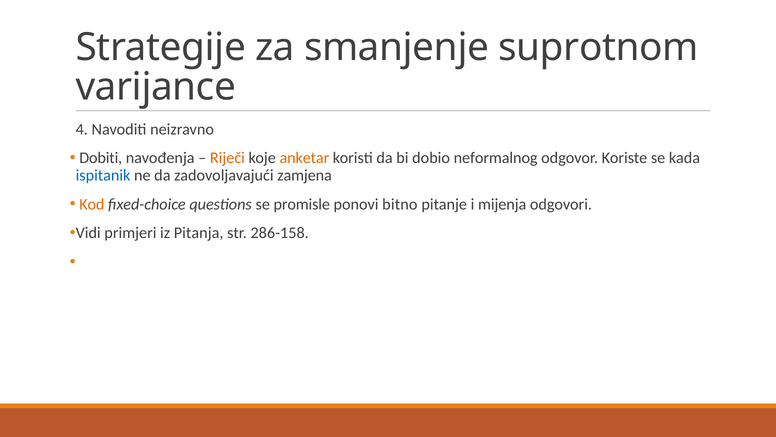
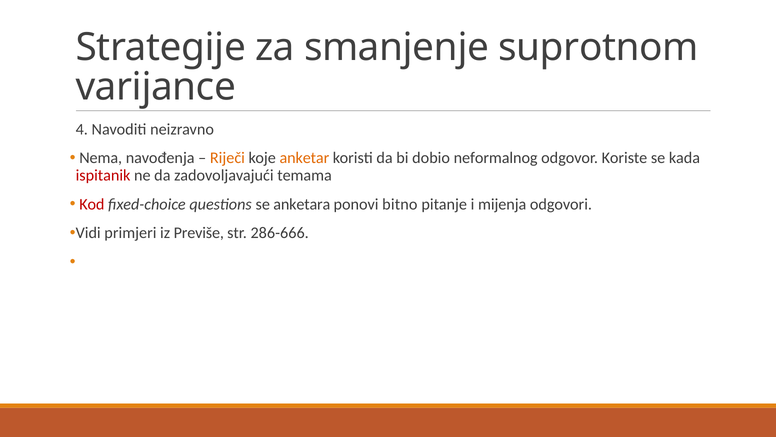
Dobiti: Dobiti -> Nema (101, 158)
ispitanik colour: blue -> red (103, 175)
zamjena: zamjena -> temama (305, 175)
Kod colour: orange -> red (92, 204)
promisle: promisle -> anketara (302, 204)
Pitanja: Pitanja -> Previše (199, 233)
286-158: 286-158 -> 286-666 (280, 233)
